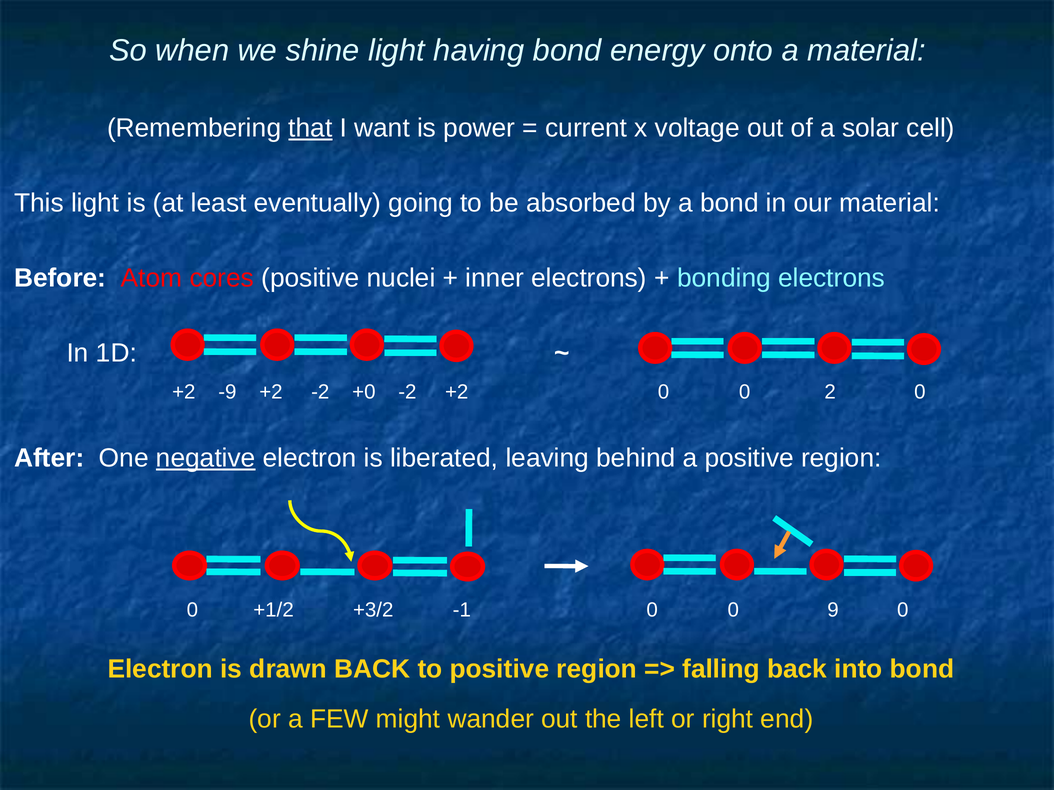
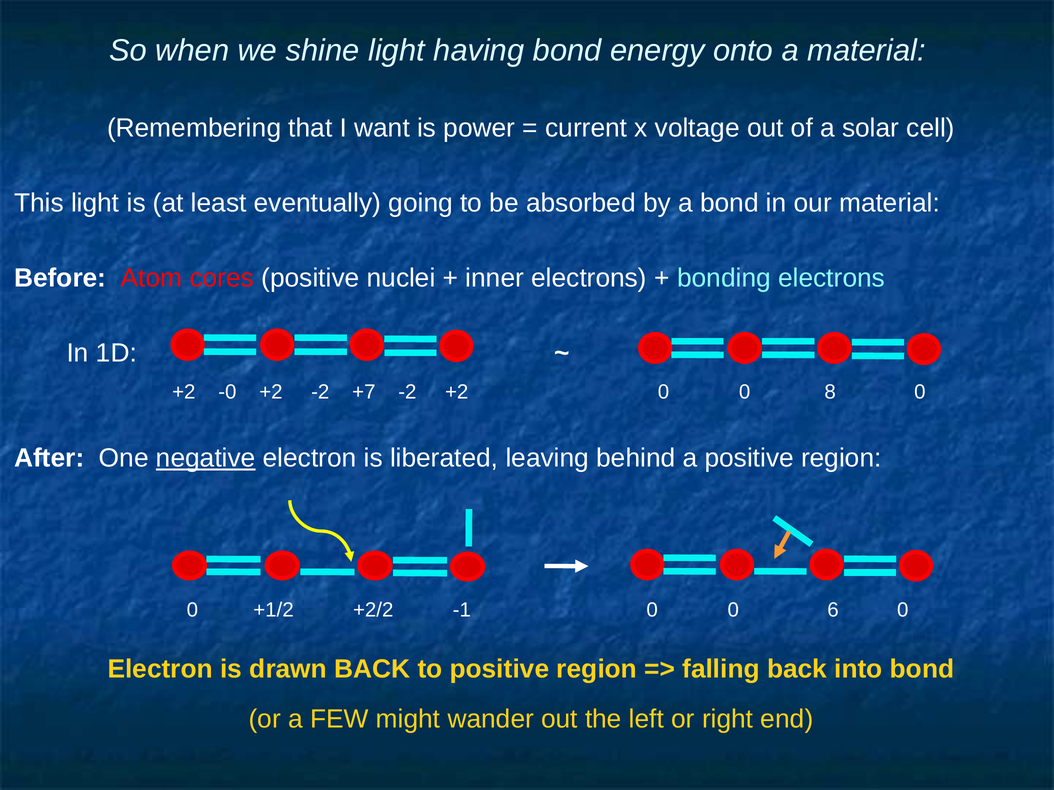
that underline: present -> none (310, 128)
-9: -9 -> -0 (227, 392)
+0: +0 -> +7 (364, 392)
2: 2 -> 8 (830, 392)
+3/2: +3/2 -> +2/2 (373, 610)
9: 9 -> 6 (833, 610)
